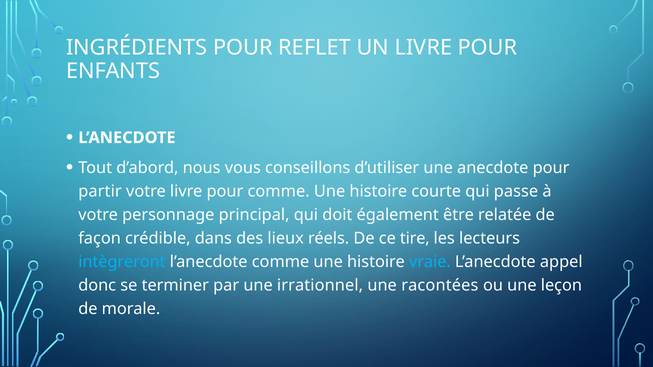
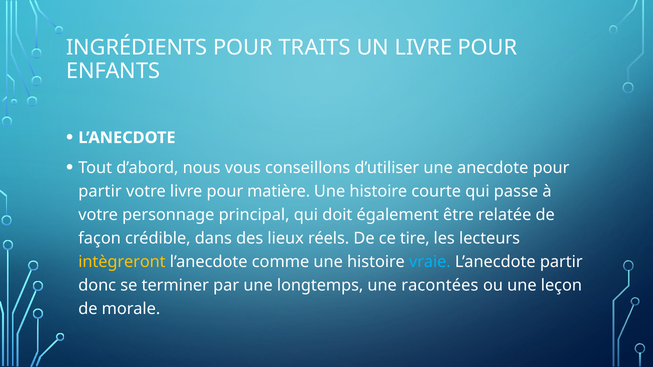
REFLET: REFLET -> TRAITS (315, 48)
pour comme: comme -> matière (279, 192)
intègreront colour: light blue -> yellow (122, 262)
L’anecdote appel: appel -> partir (561, 262)
irrationnel: irrationnel -> longtemps (320, 286)
